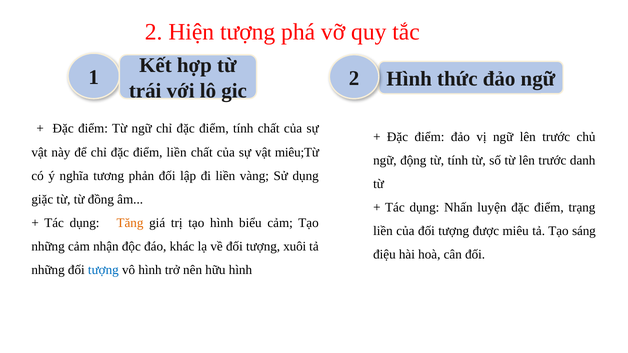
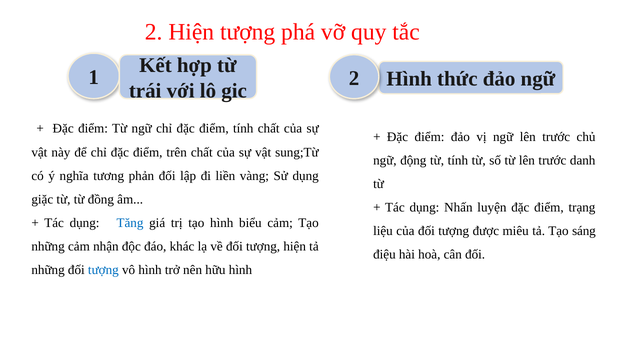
điểm liền: liền -> trên (177, 152)
miêu;Từ: miêu;Từ -> sung;Từ (297, 152)
Tăng colour: orange -> blue (130, 223)
liền: liền -> liệu (383, 231)
tượng xuôi: xuôi -> hiện (295, 247)
